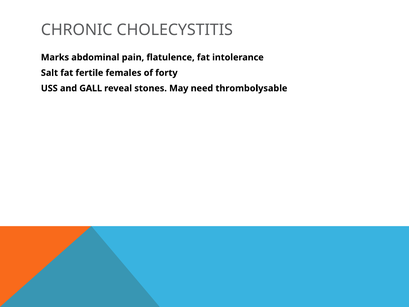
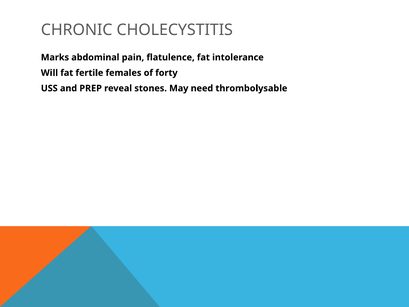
Salt: Salt -> Will (49, 73)
GALL: GALL -> PREP (91, 88)
